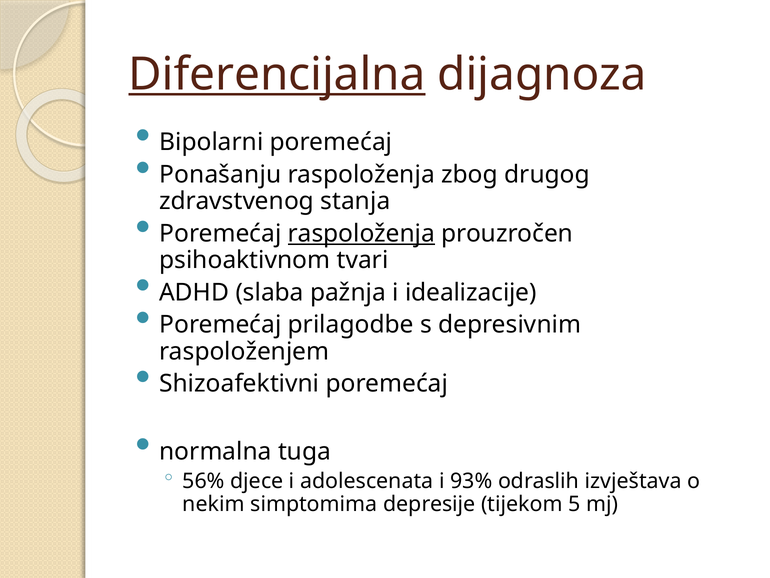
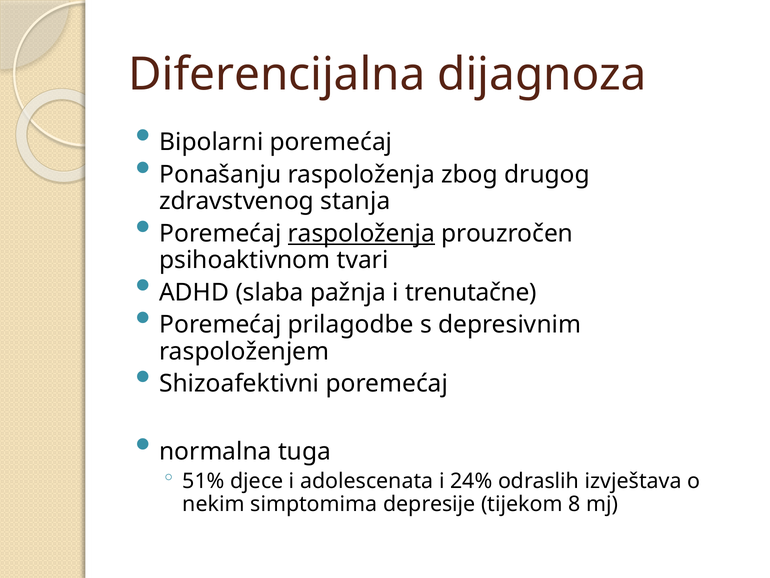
Diferencijalna underline: present -> none (277, 74)
idealizacije: idealizacije -> trenutačne (471, 292)
56%: 56% -> 51% (204, 481)
93%: 93% -> 24% (471, 481)
5: 5 -> 8 (574, 504)
